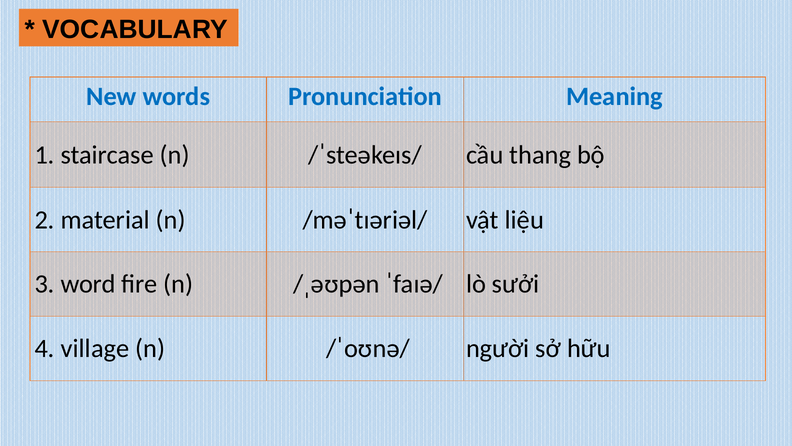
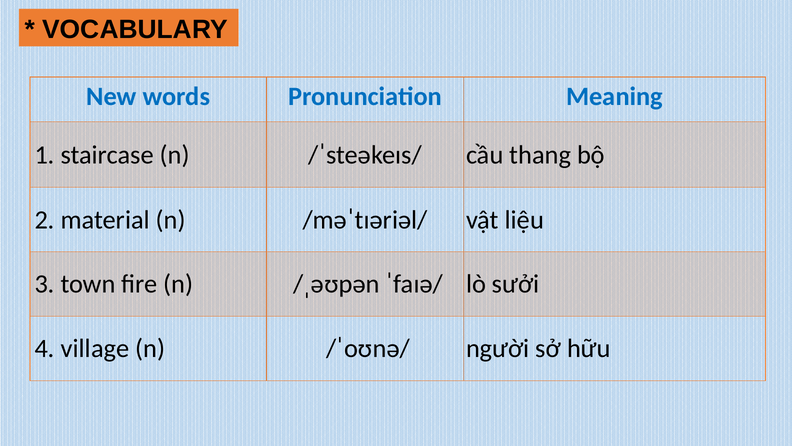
word: word -> town (88, 284)
